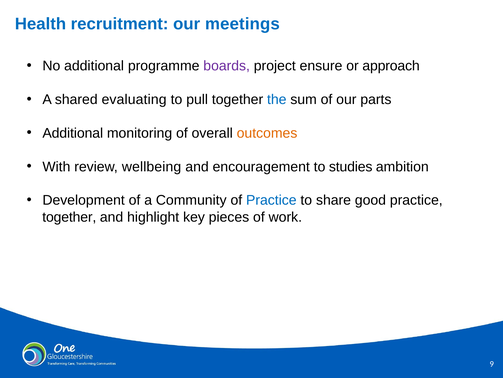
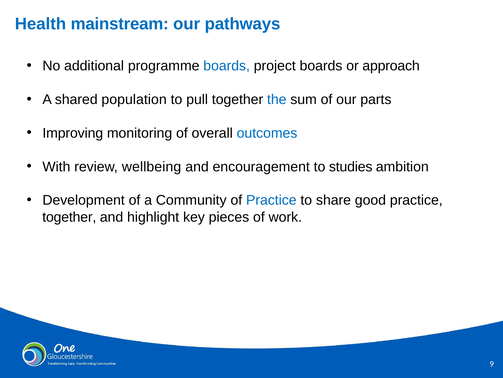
recruitment: recruitment -> mainstream (120, 24)
meetings: meetings -> pathways (243, 24)
boards colour: purple -> blue (227, 66)
project ensure: ensure -> boards (321, 66)
evaluating: evaluating -> population (134, 99)
Additional: Additional -> Improving (73, 133)
outcomes colour: orange -> blue (267, 133)
